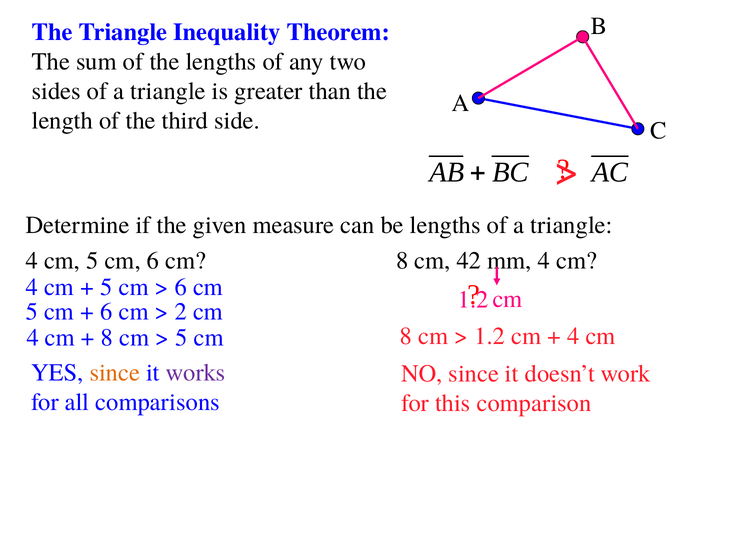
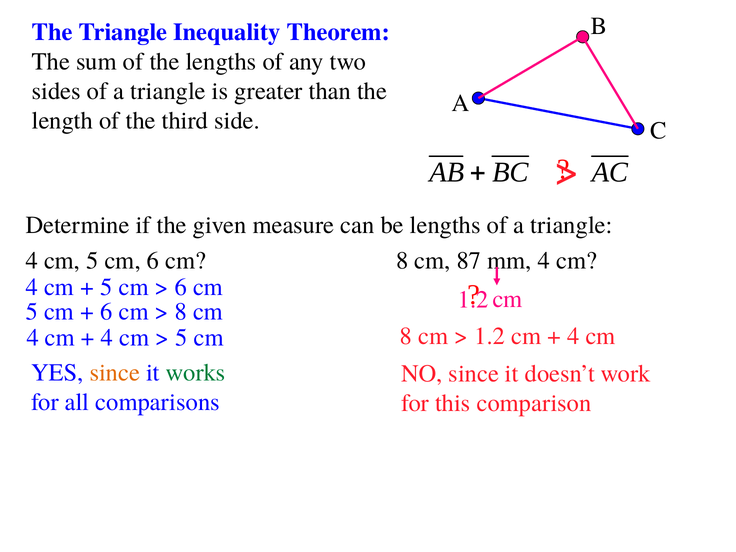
42: 42 -> 87 (469, 261)
2: 2 -> 8 (181, 312)
8: 8 -> 4 (107, 338)
works colour: purple -> green (196, 373)
